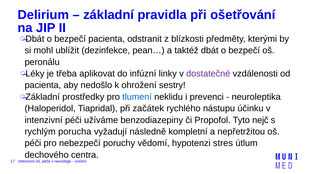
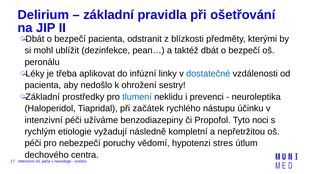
dostatečné colour: purple -> blue (208, 74)
nejč: nejč -> noci (260, 120)
porucha: porucha -> etiologie (75, 131)
